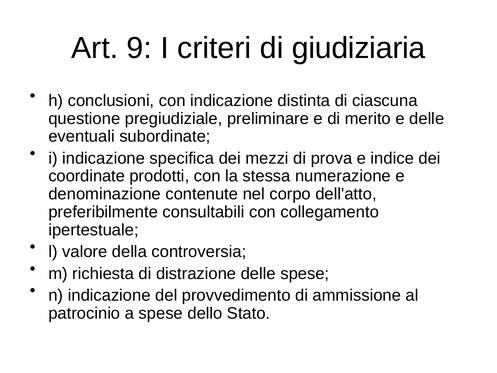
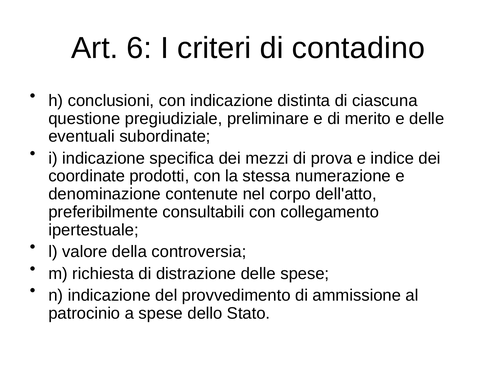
9: 9 -> 6 (139, 48)
giudiziaria: giudiziaria -> contadino (358, 48)
